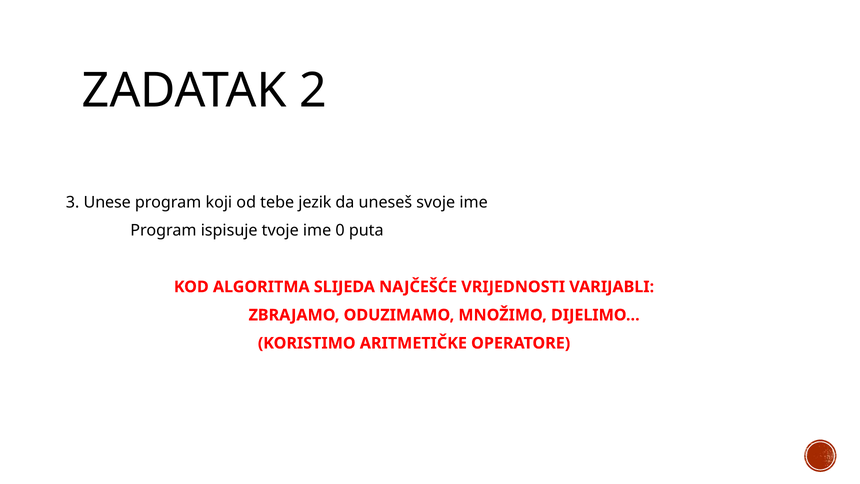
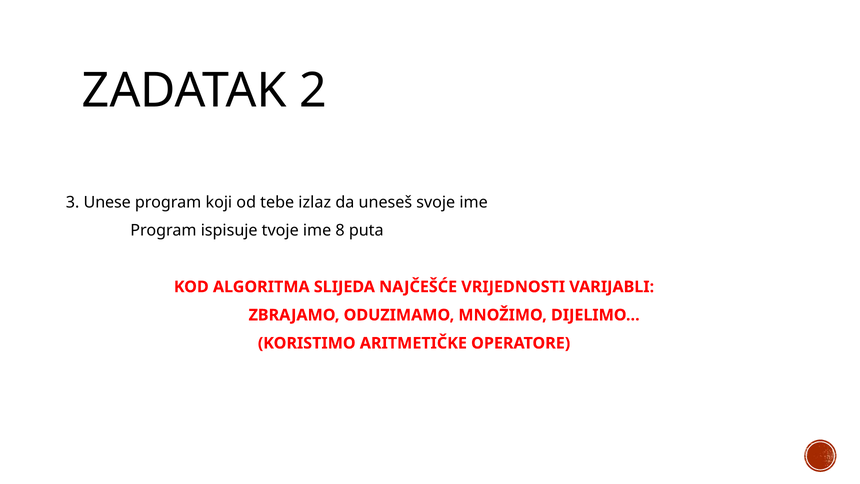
jezik: jezik -> izlaz (315, 202)
0: 0 -> 8 (340, 230)
